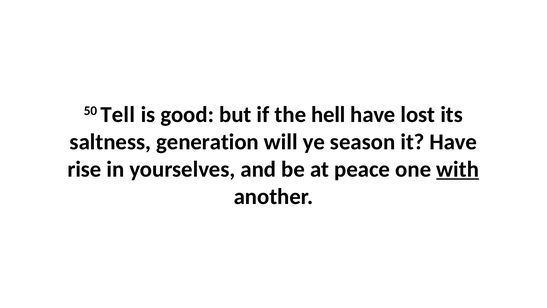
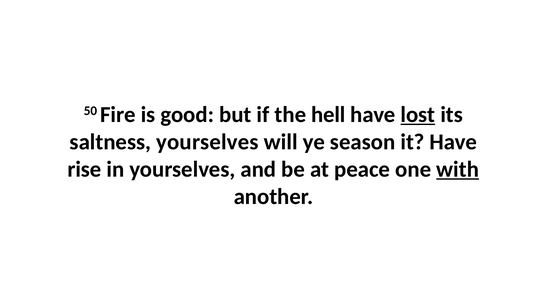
Tell: Tell -> Fire (118, 114)
lost underline: none -> present (418, 114)
saltness generation: generation -> yourselves (207, 142)
